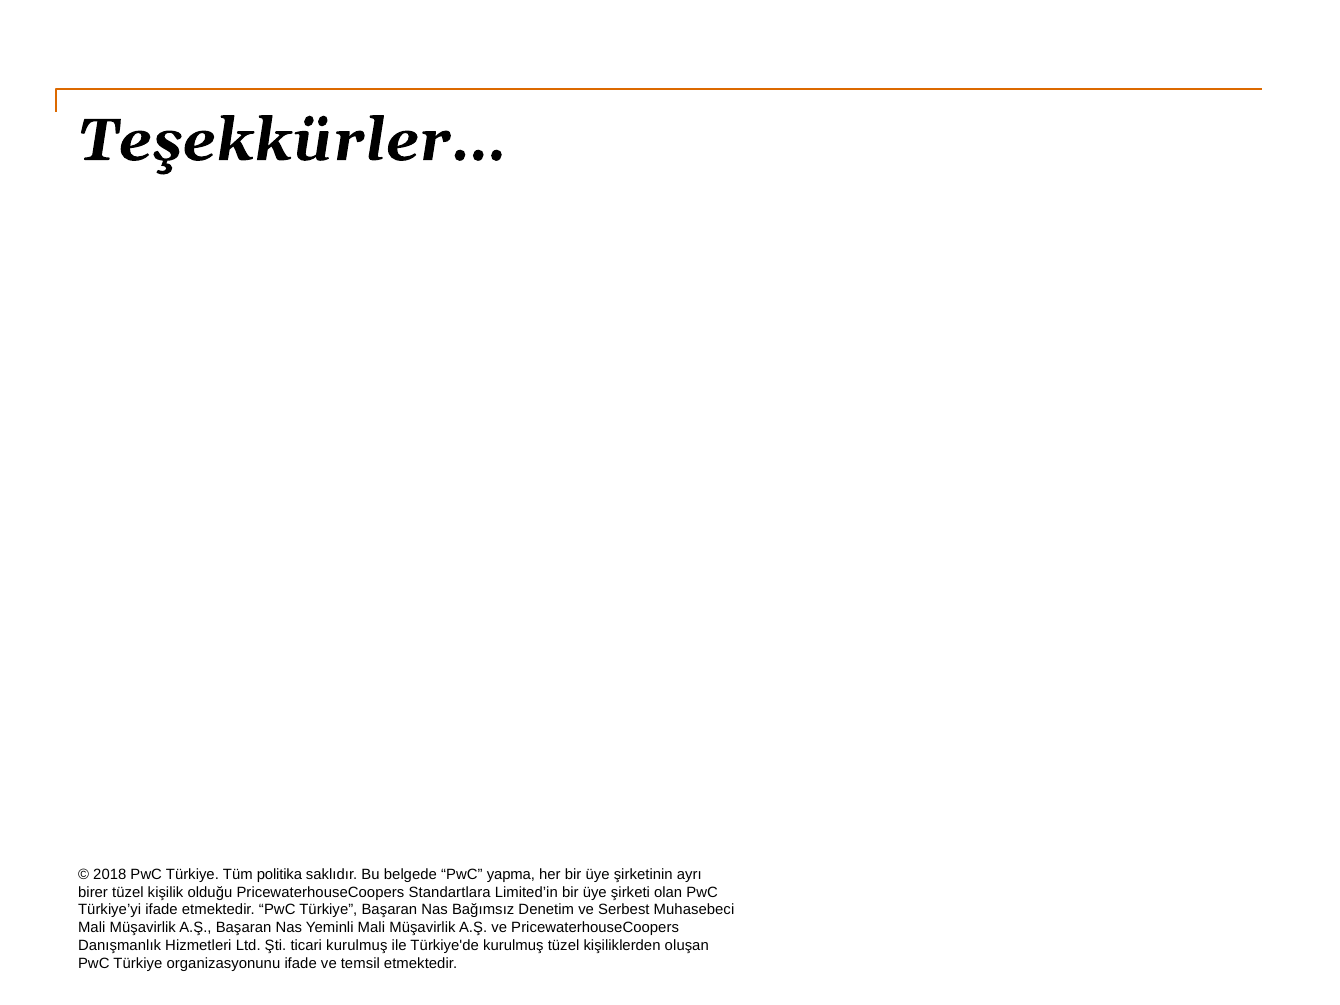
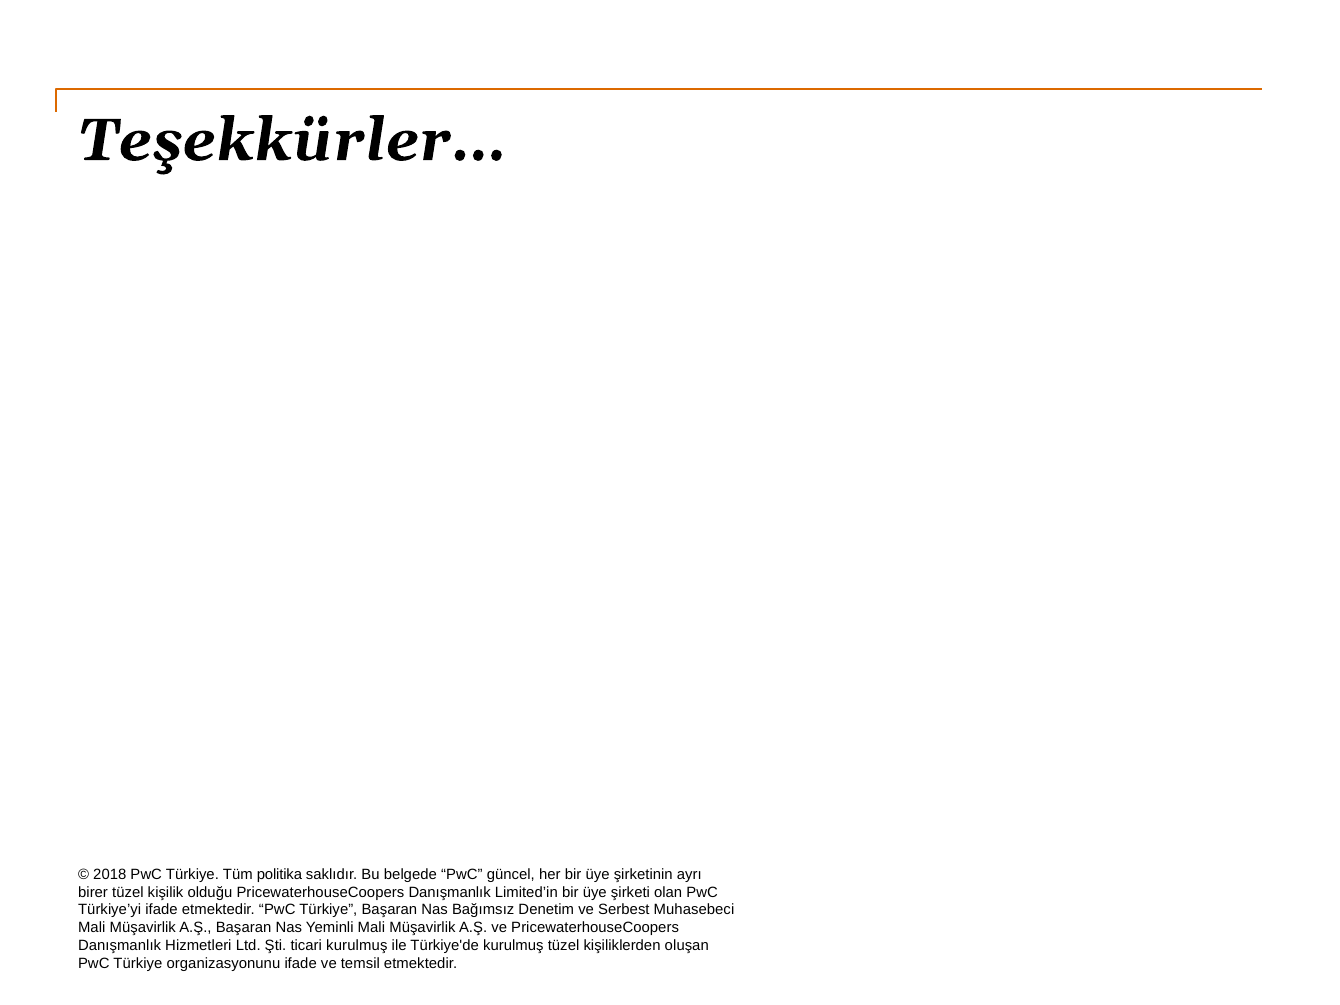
yapma: yapma -> güncel (511, 874)
olduğu PricewaterhouseCoopers Standartlara: Standartlara -> Danışmanlık (450, 892)
